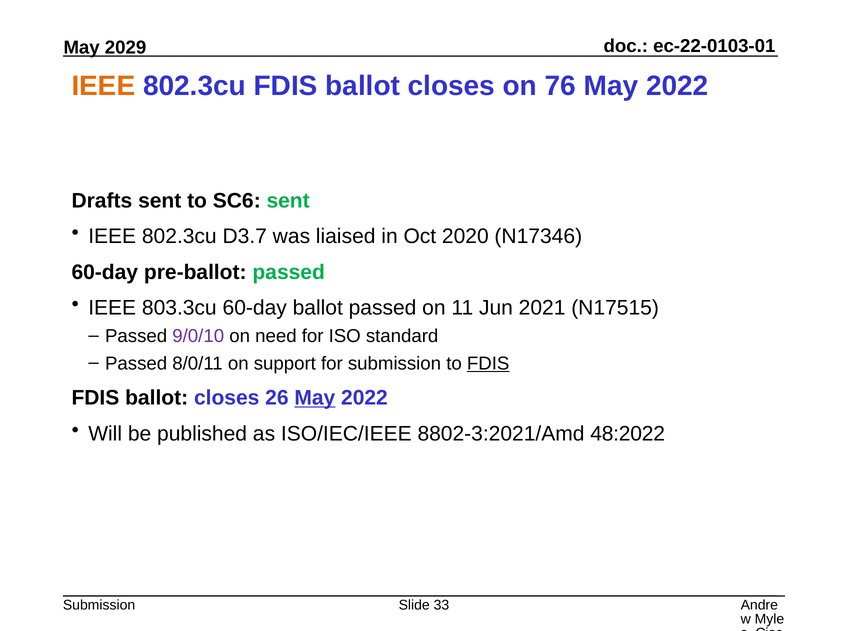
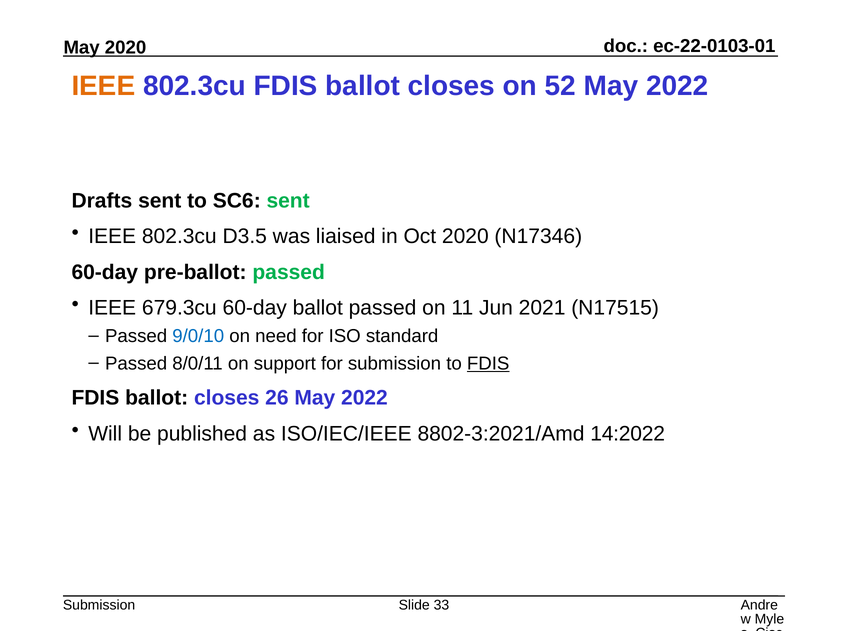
May 2029: 2029 -> 2020 (126, 48)
76: 76 -> 52 (560, 86)
D3.7: D3.7 -> D3.5 (245, 236)
803.3cu: 803.3cu -> 679.3cu (179, 308)
9/0/10 colour: purple -> blue (198, 336)
May underline: present -> none (315, 398)
48:2022: 48:2022 -> 14:2022 (628, 433)
